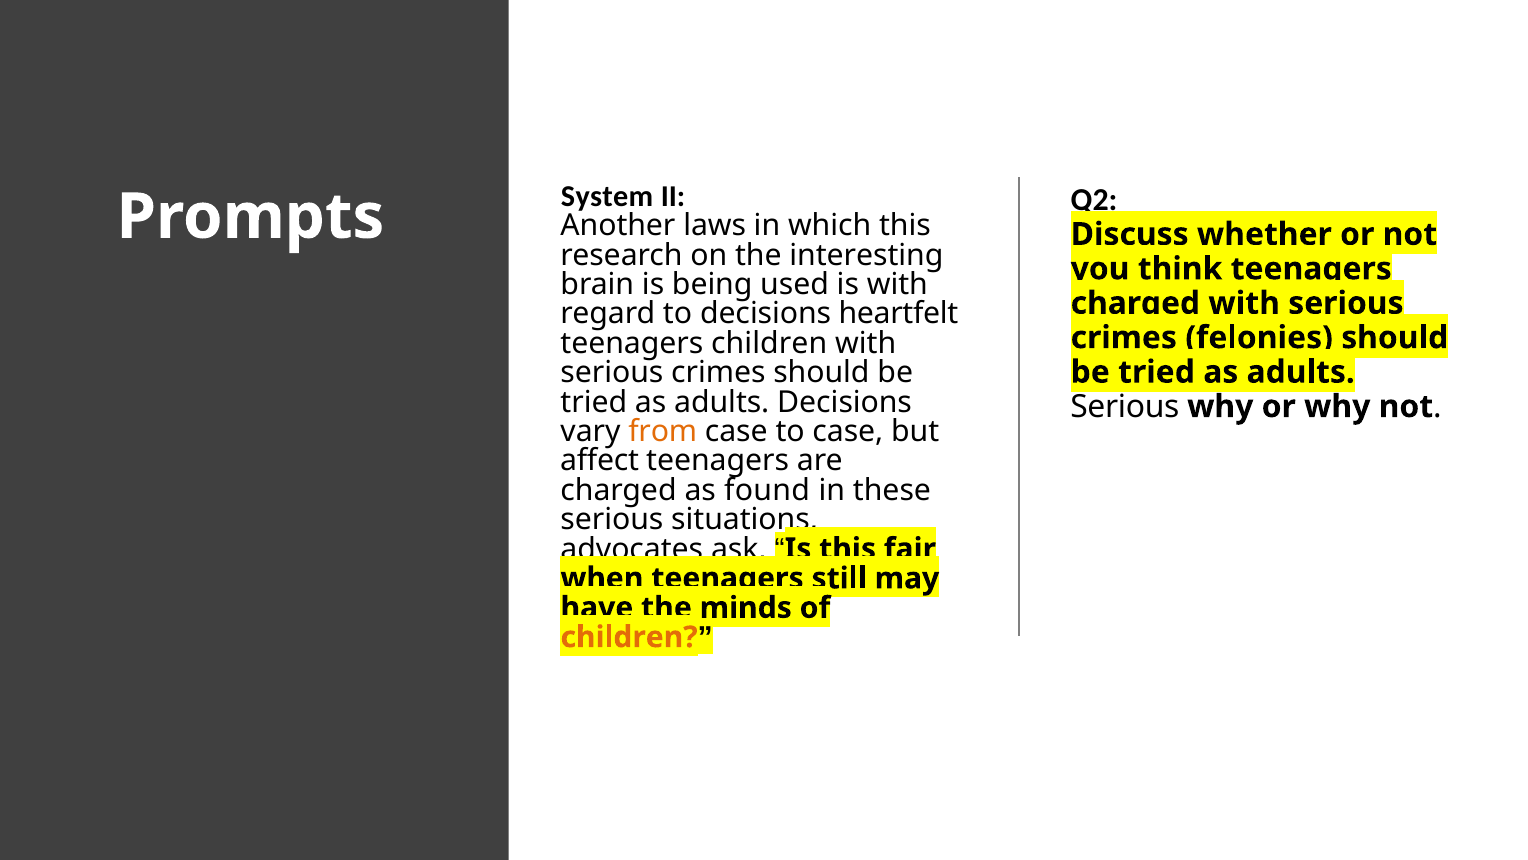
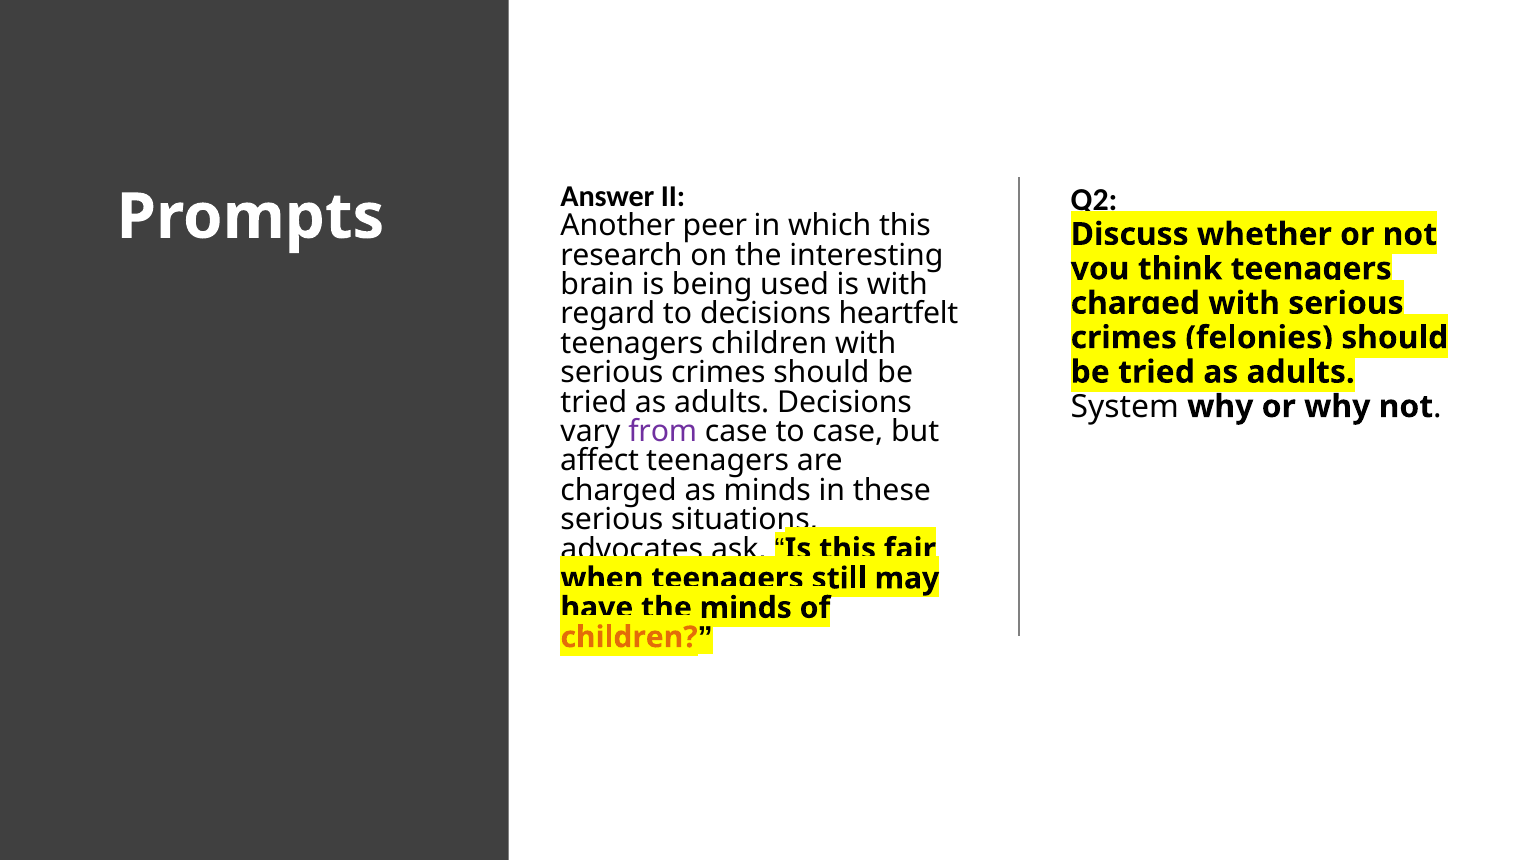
System: System -> Answer (607, 196)
laws: laws -> peer (715, 226)
Serious: Serious -> System (1125, 406)
from colour: orange -> purple (663, 431)
as found: found -> minds (767, 490)
